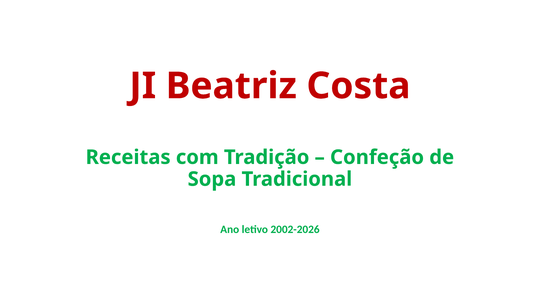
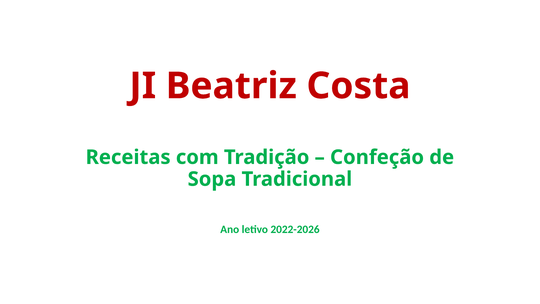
2002-2026: 2002-2026 -> 2022-2026 (295, 229)
